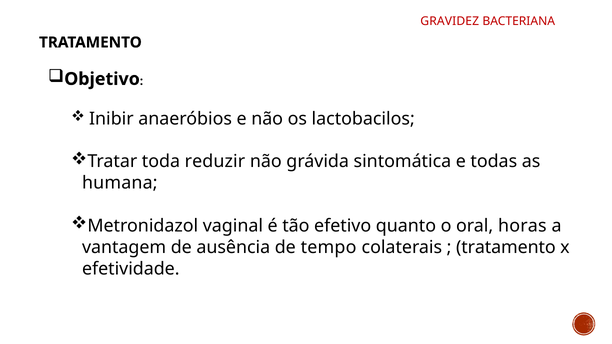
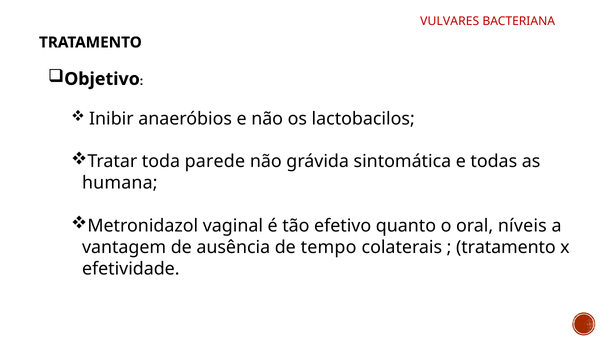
GRAVIDEZ: GRAVIDEZ -> VULVARES (450, 22)
reduzir: reduzir -> parede (215, 162)
horas: horas -> níveis (522, 226)
